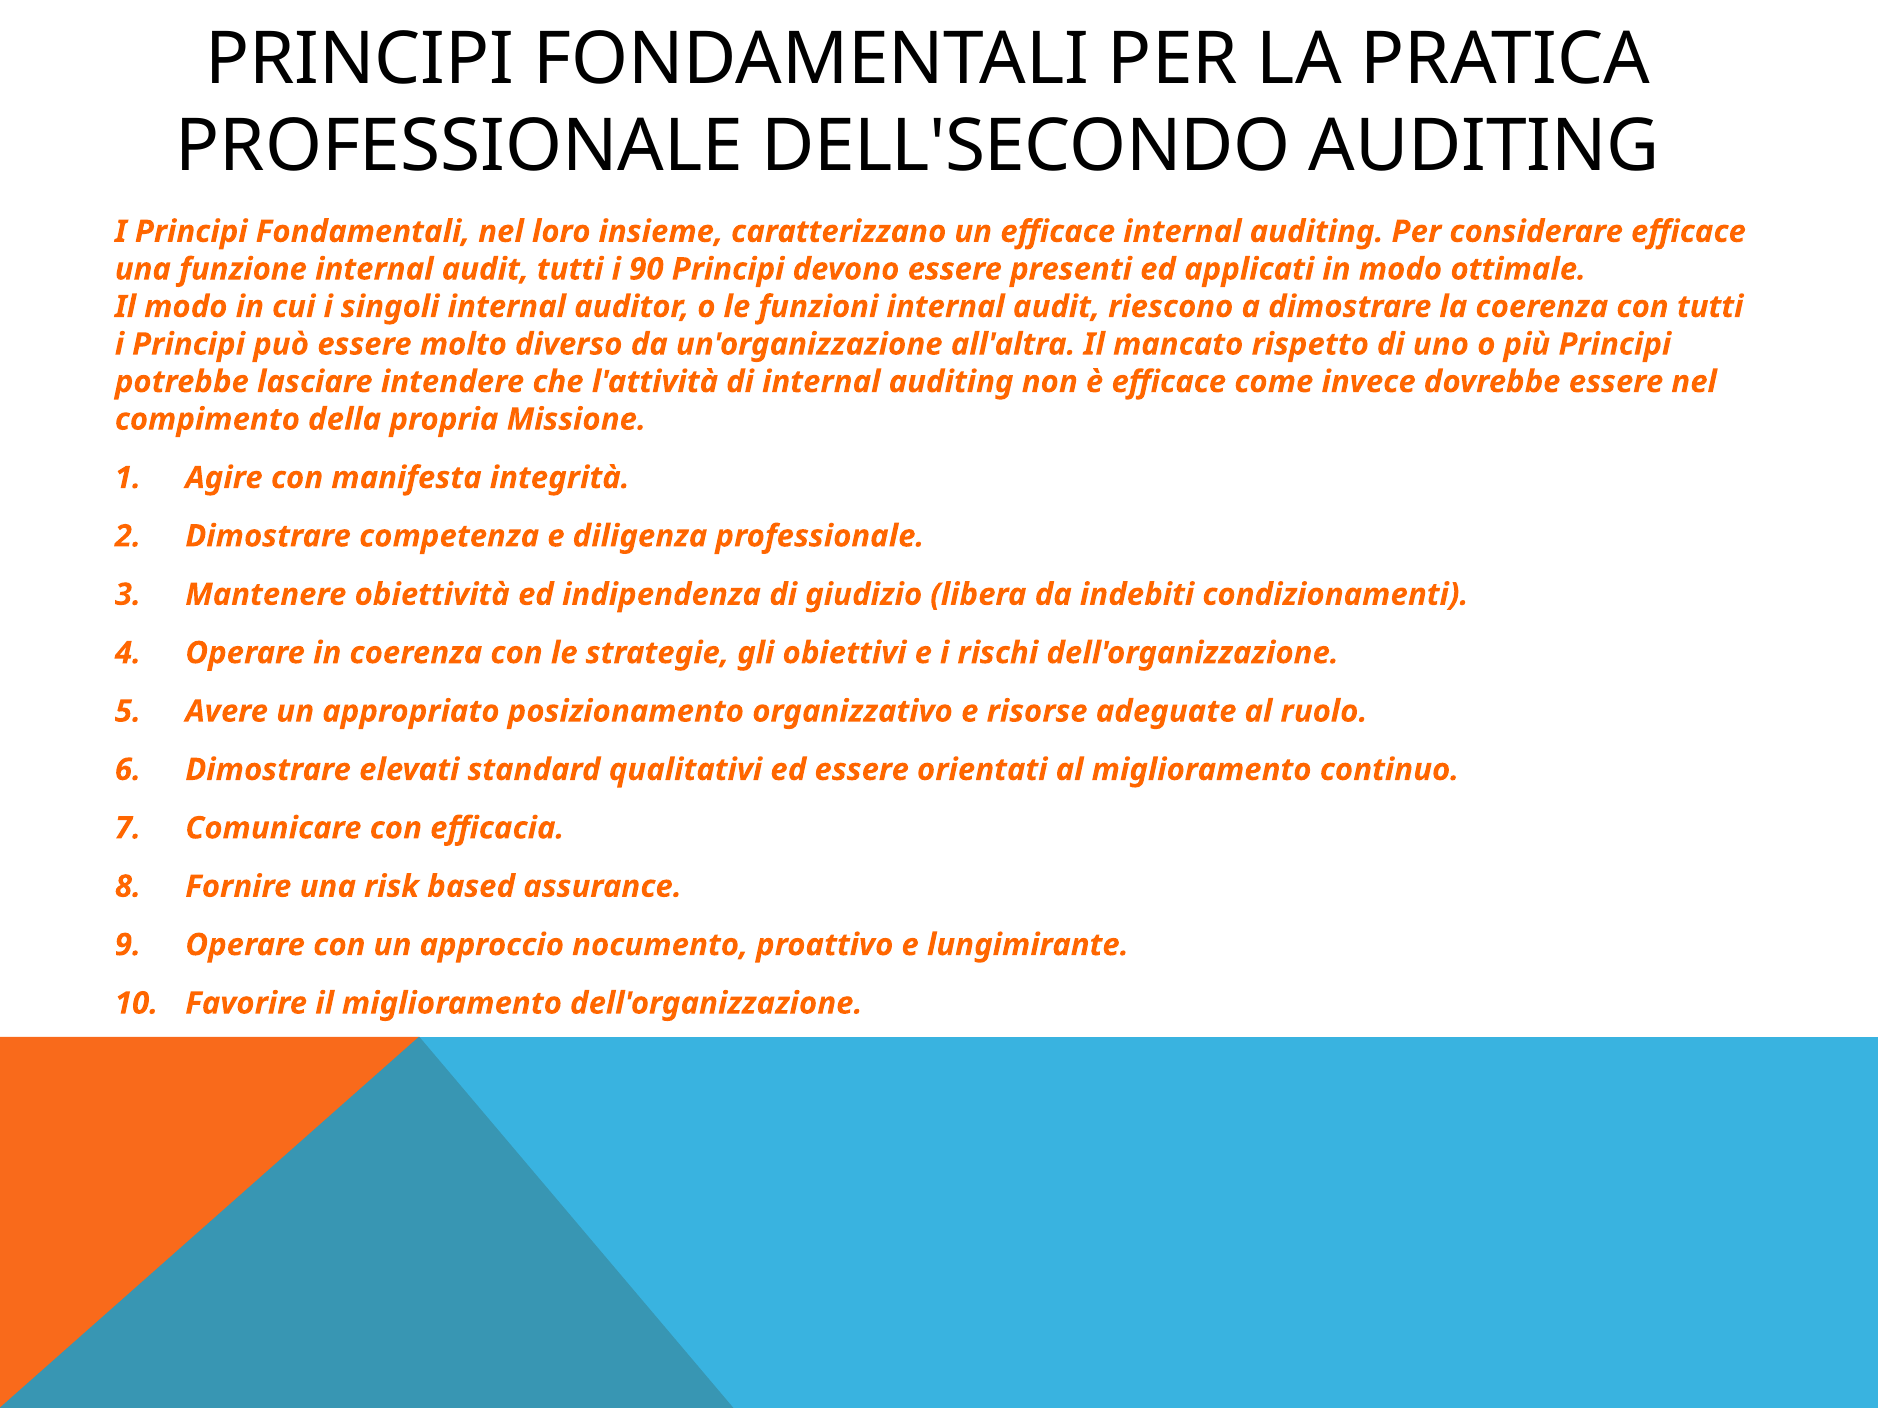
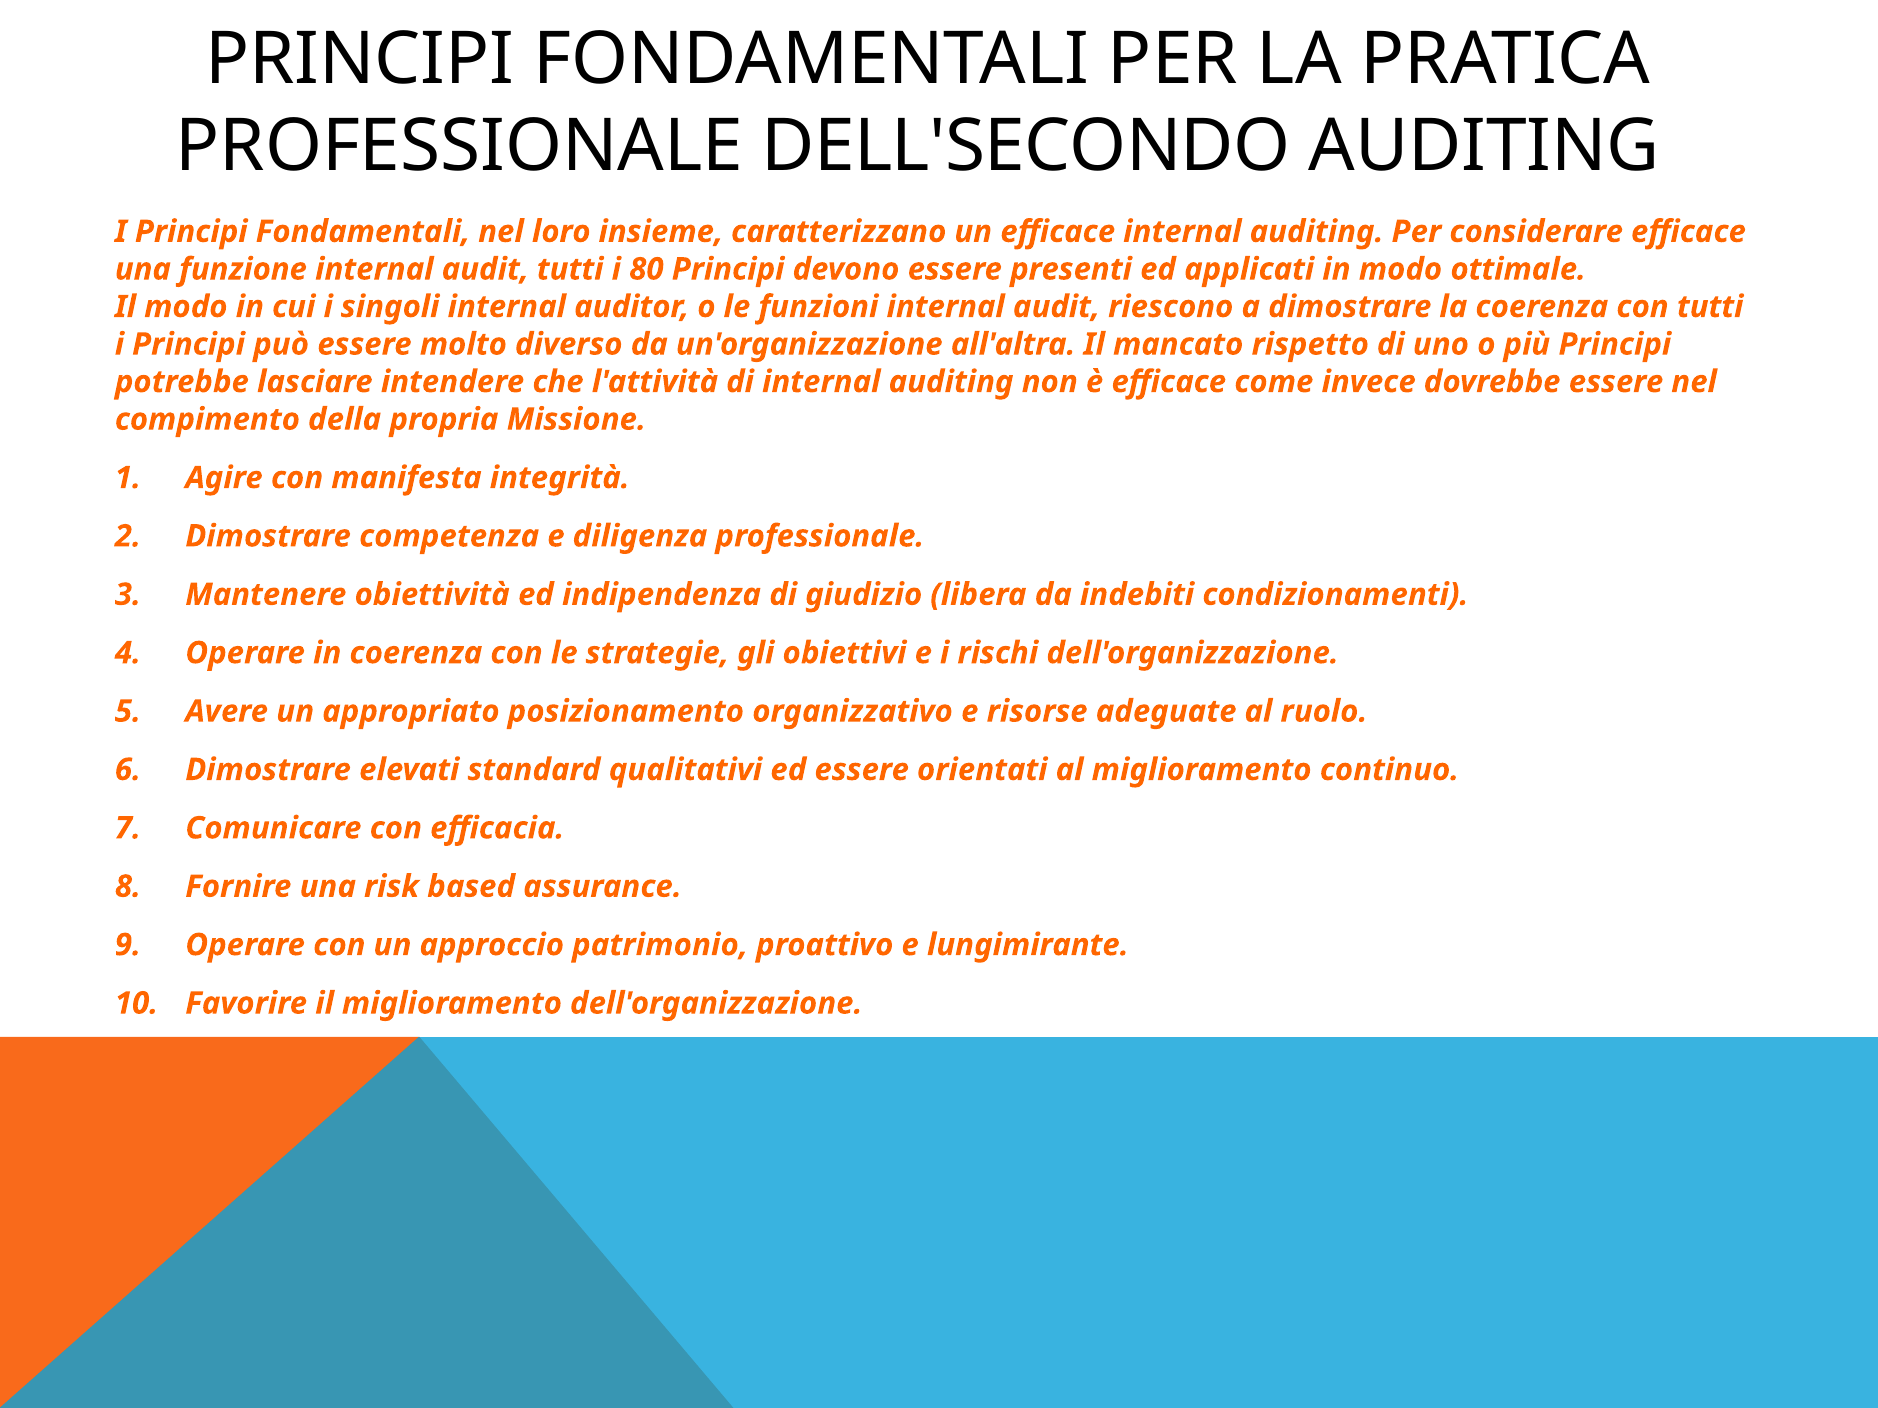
90: 90 -> 80 (646, 269)
nocumento: nocumento -> patrimonio (660, 945)
